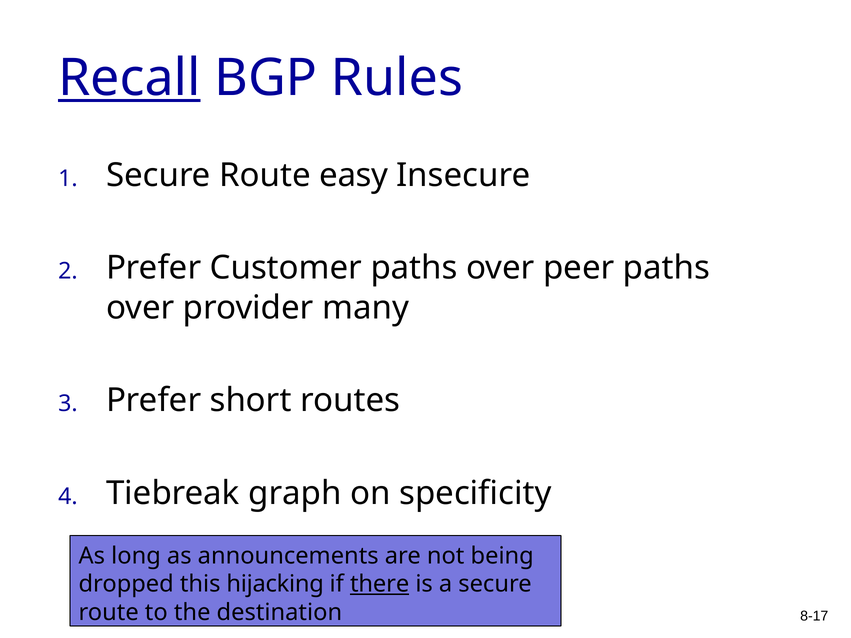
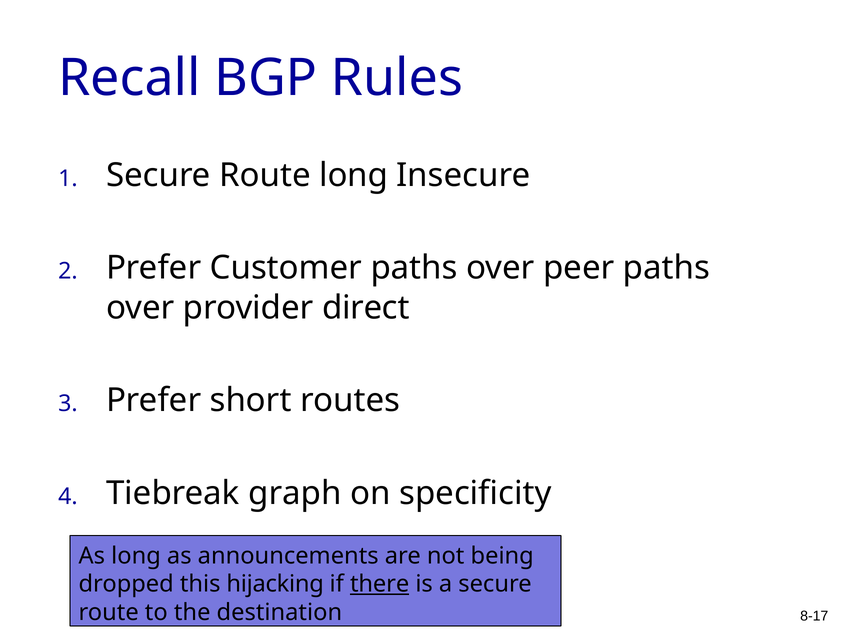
Recall underline: present -> none (129, 78)
Route easy: easy -> long (354, 175)
many: many -> direct (366, 308)
